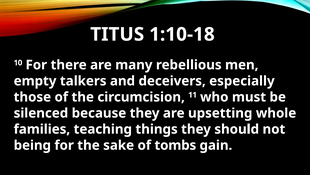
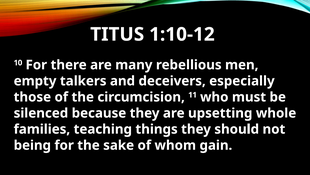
1:10-18: 1:10-18 -> 1:10-12 (182, 34)
tombs: tombs -> whom (175, 145)
